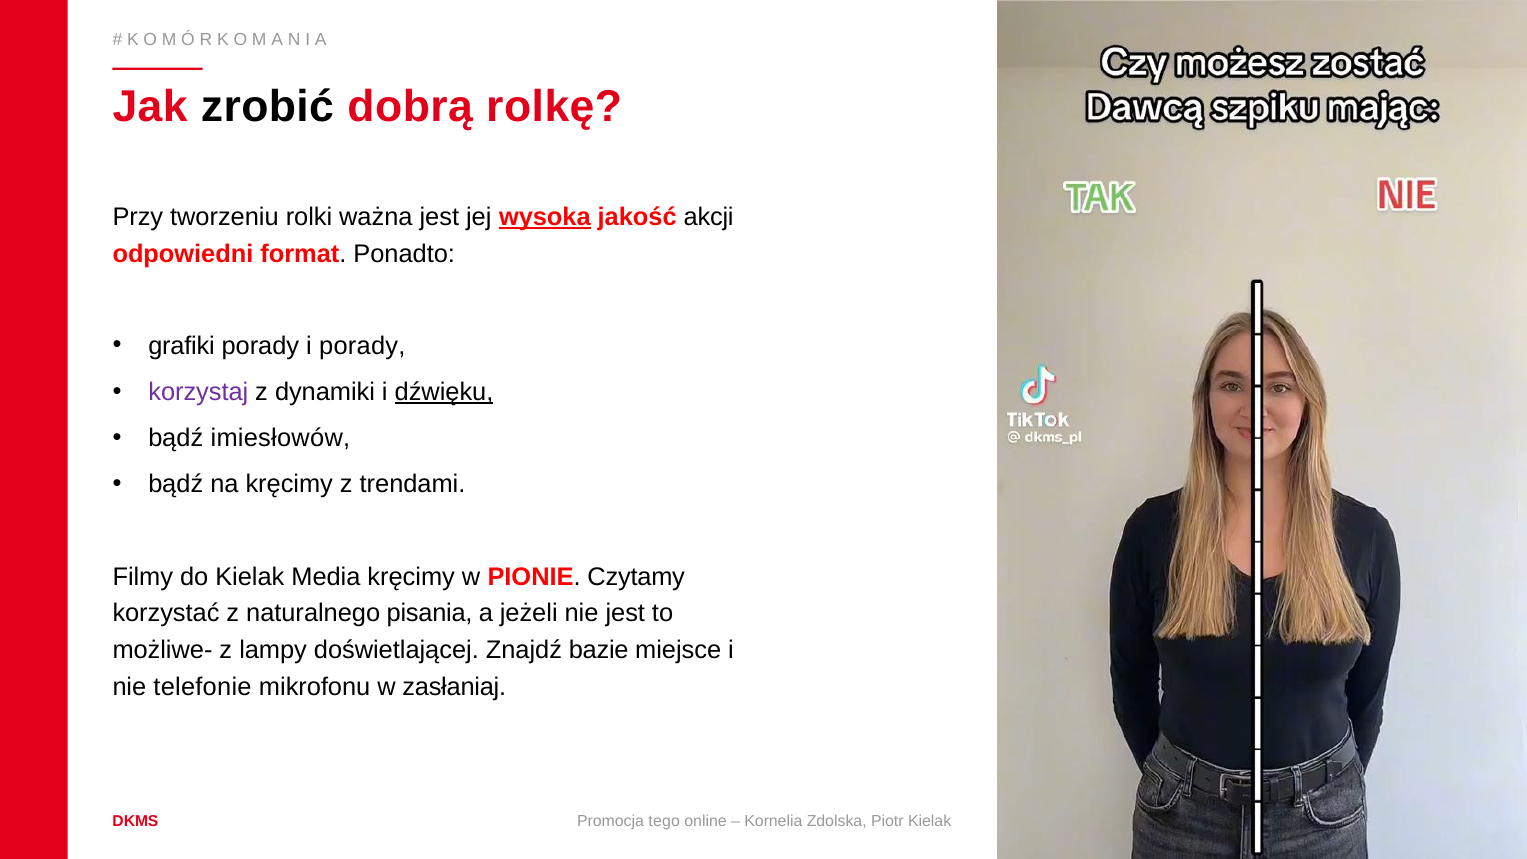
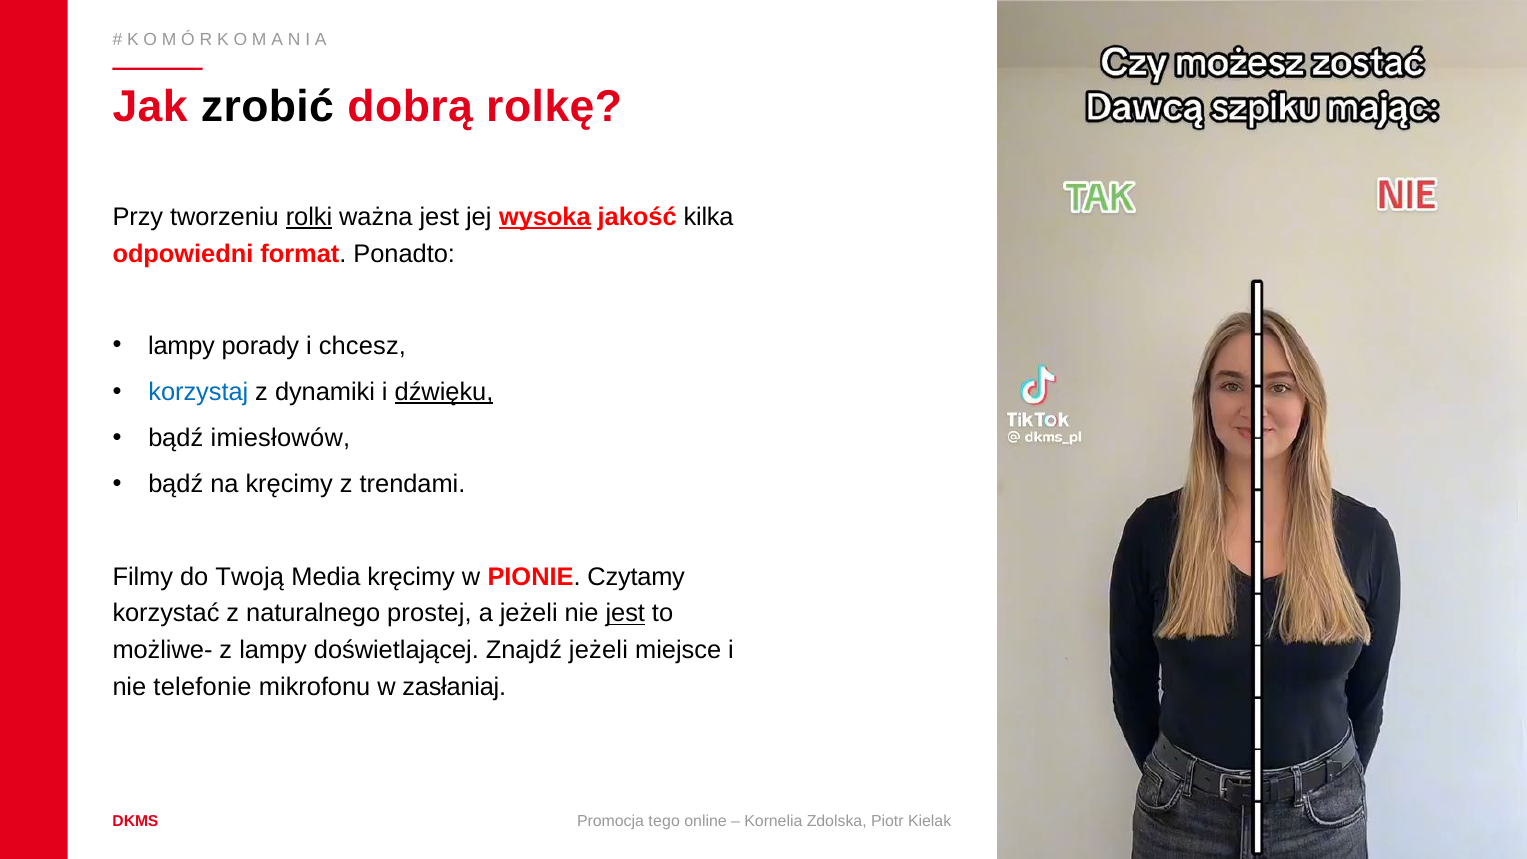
rolki underline: none -> present (309, 217)
akcji: akcji -> kilka (709, 217)
grafiki: grafiki -> lampy (182, 346)
i porady: porady -> chcesz (362, 346)
korzystaj colour: purple -> blue (198, 392)
do Kielak: Kielak -> Twoją (250, 577)
pisania: pisania -> prostej (429, 613)
jest underline: none -> present (625, 613)
Znajdź bazie: bazie -> jeżeli (598, 650)
